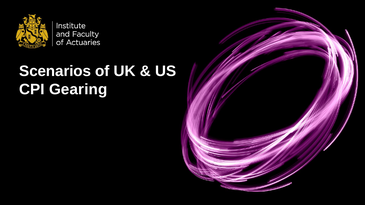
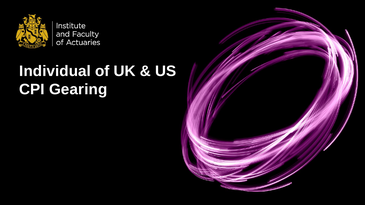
Scenarios: Scenarios -> Individual (55, 71)
